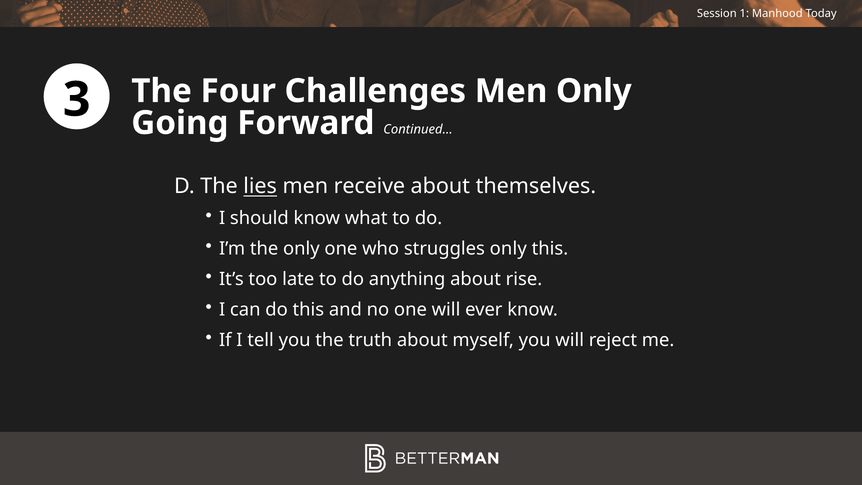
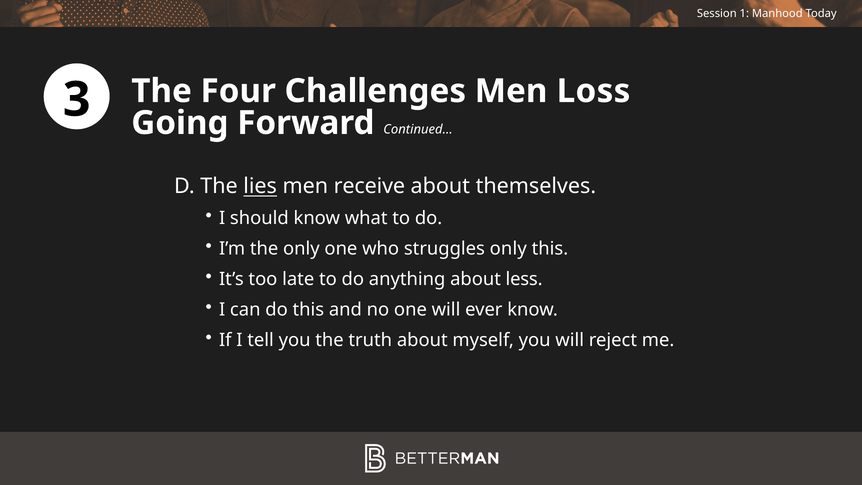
Men Only: Only -> Loss (593, 91)
rise: rise -> less (524, 279)
